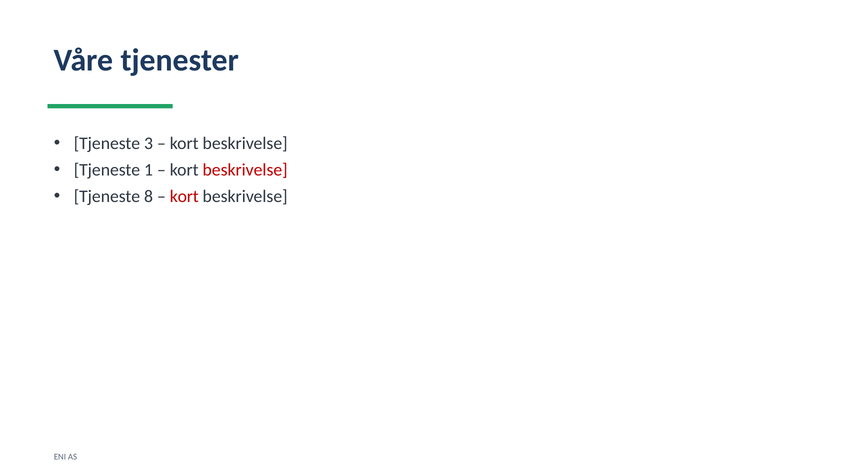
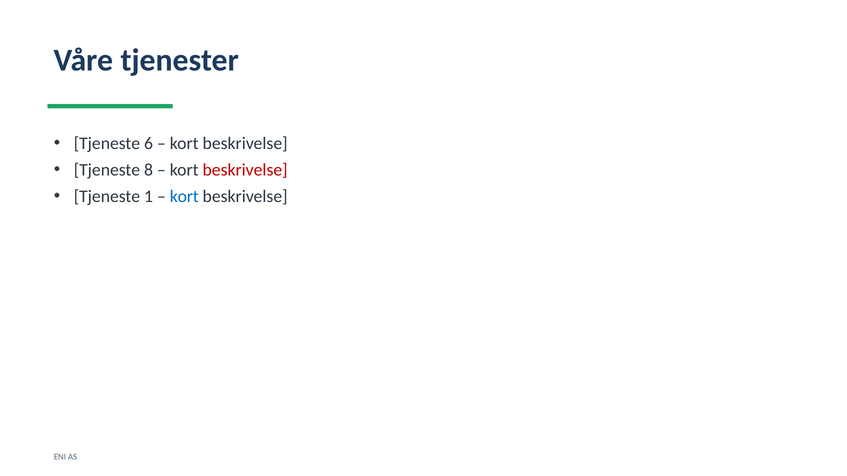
3: 3 -> 6 (148, 143)
1: 1 -> 8 (148, 170)
8: 8 -> 1 (148, 196)
kort colour: red -> blue (184, 196)
